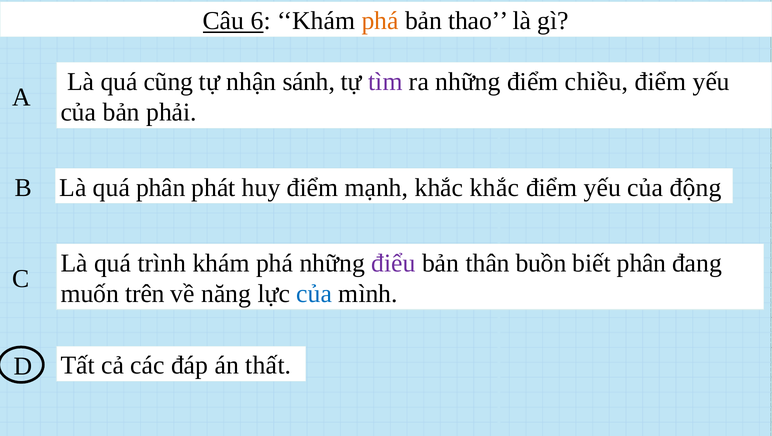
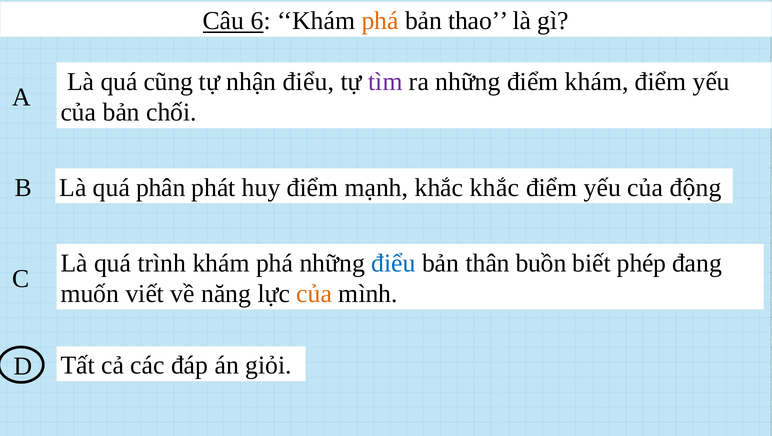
nhận sánh: sánh -> điểu (309, 82)
điểm chiều: chiều -> khám (597, 82)
phải: phải -> chối (172, 112)
điểu colour: purple -> blue (393, 263)
biết phân: phân -> phép (641, 263)
trên: trên -> viết (145, 294)
của colour: blue -> orange (314, 294)
thất: thất -> giỏi (268, 365)
